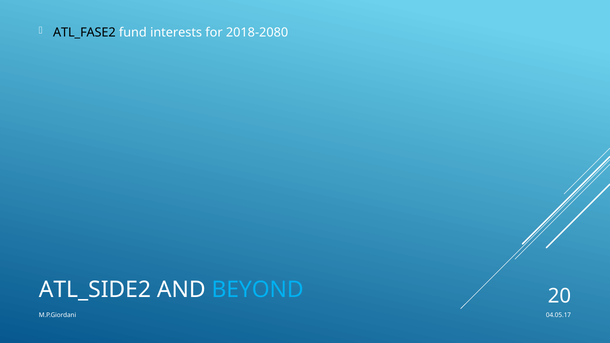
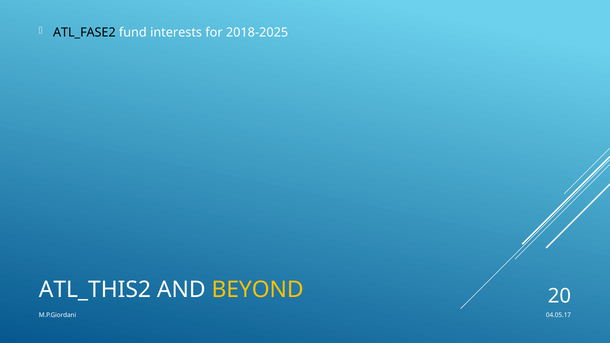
2018-2080: 2018-2080 -> 2018-2025 (257, 32)
ATL_SIDE2: ATL_SIDE2 -> ATL_THIS2 (95, 290)
BEYOND colour: light blue -> yellow (258, 290)
